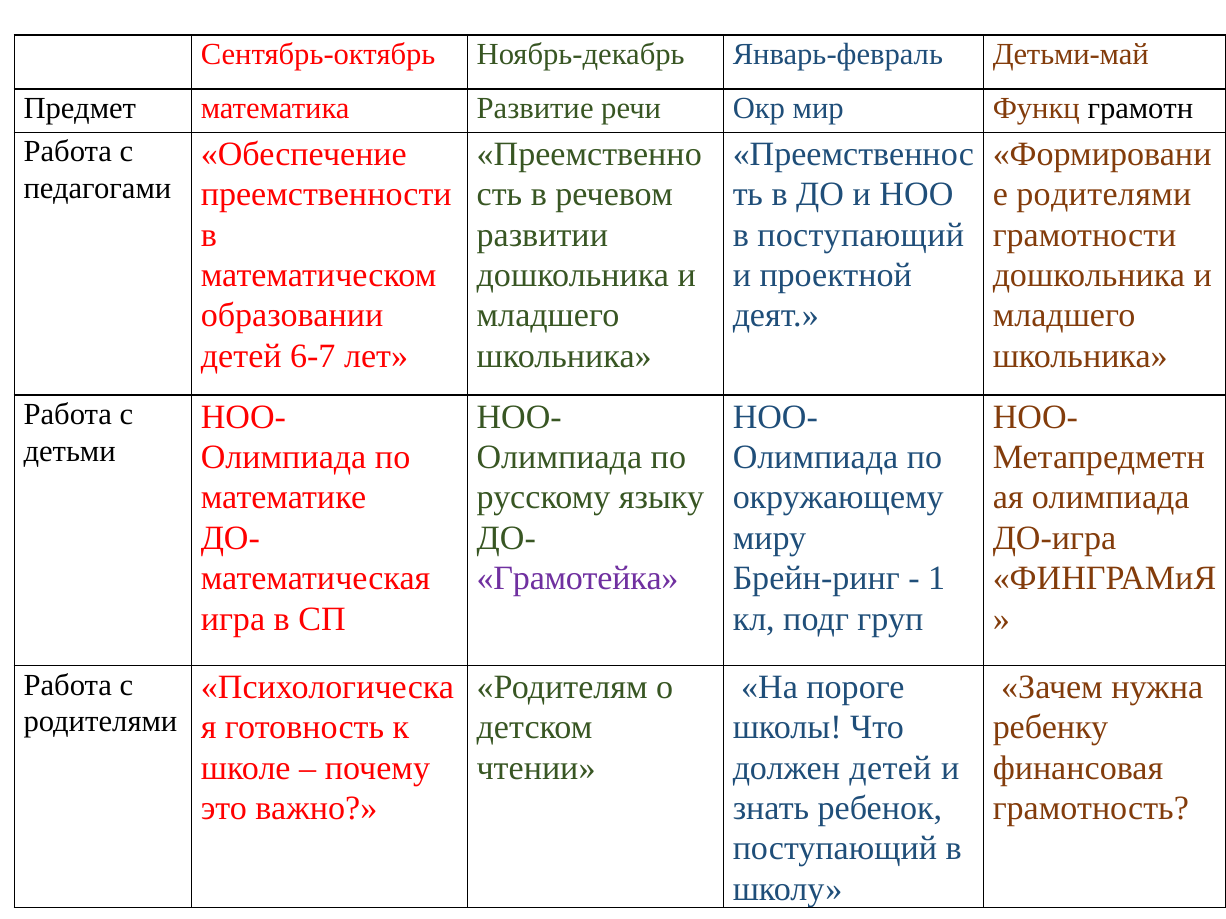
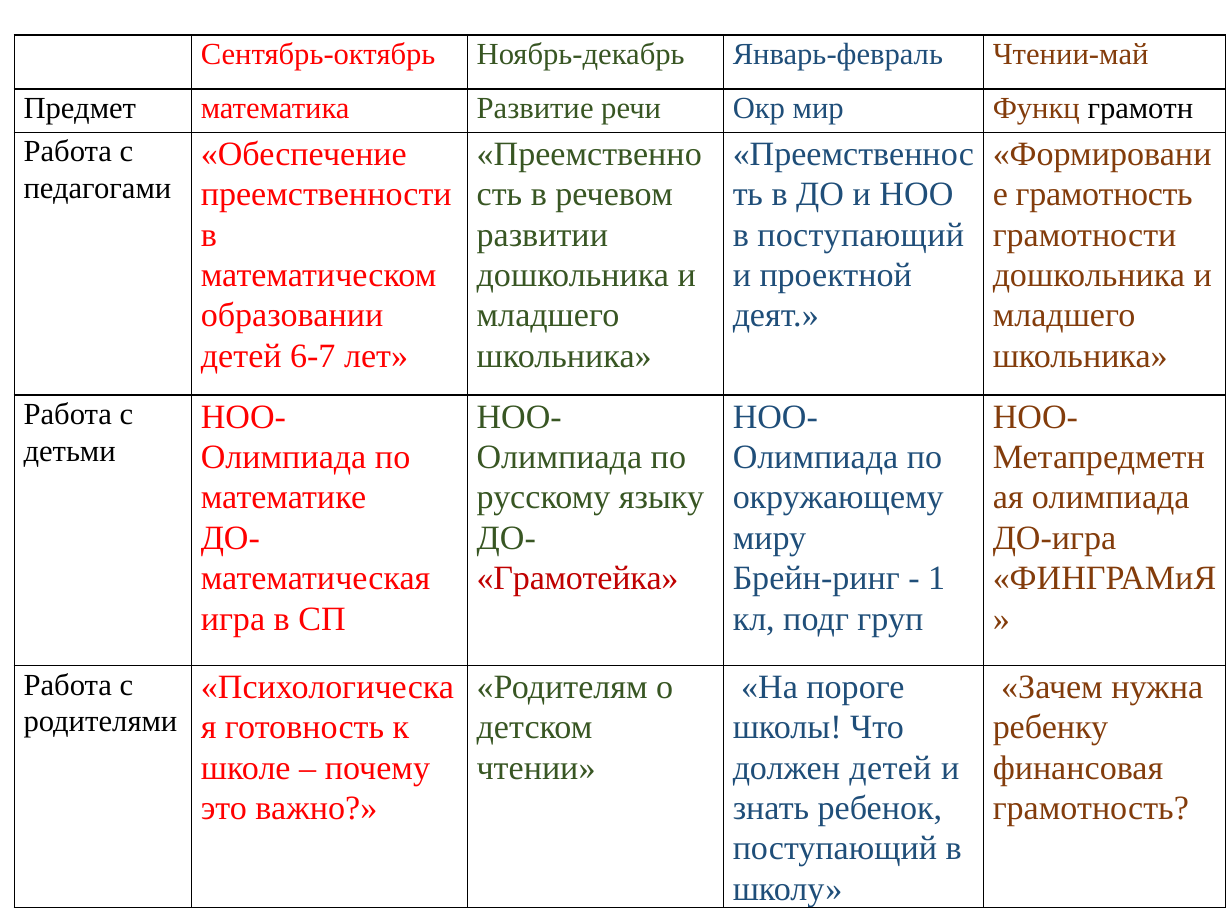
Детьми-май: Детьми-май -> Чтении-май (1071, 55)
родителями: родителями -> грамотность (1104, 195)
Грамотейка colour: purple -> red (578, 579)
